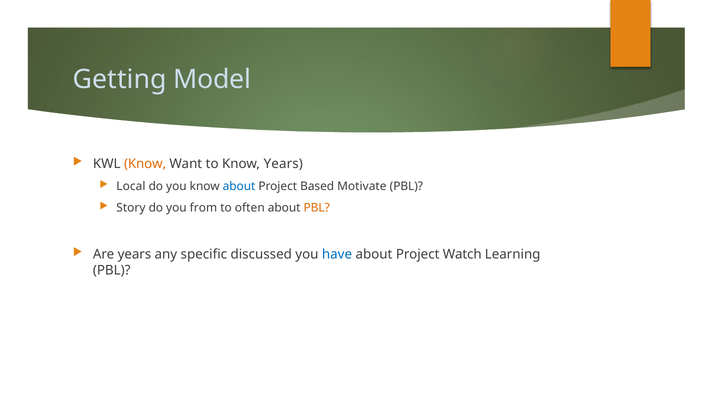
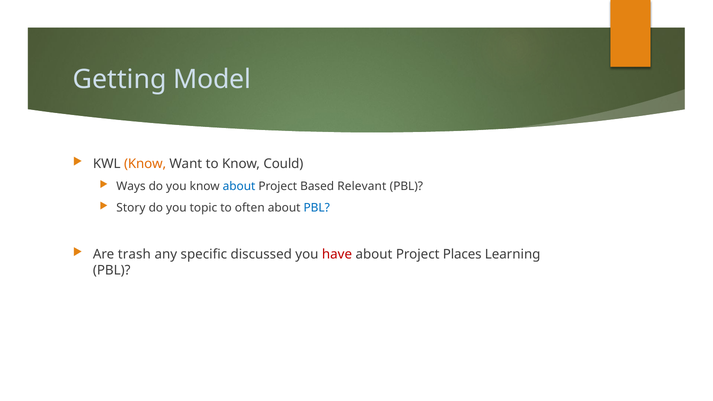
Know Years: Years -> Could (283, 164)
Local: Local -> Ways (131, 186)
Motivate: Motivate -> Relevant (362, 186)
from: from -> topic (203, 208)
PBL colour: orange -> blue (317, 208)
Are years: years -> trash (134, 254)
have colour: blue -> red (337, 254)
Watch: Watch -> Places (462, 254)
